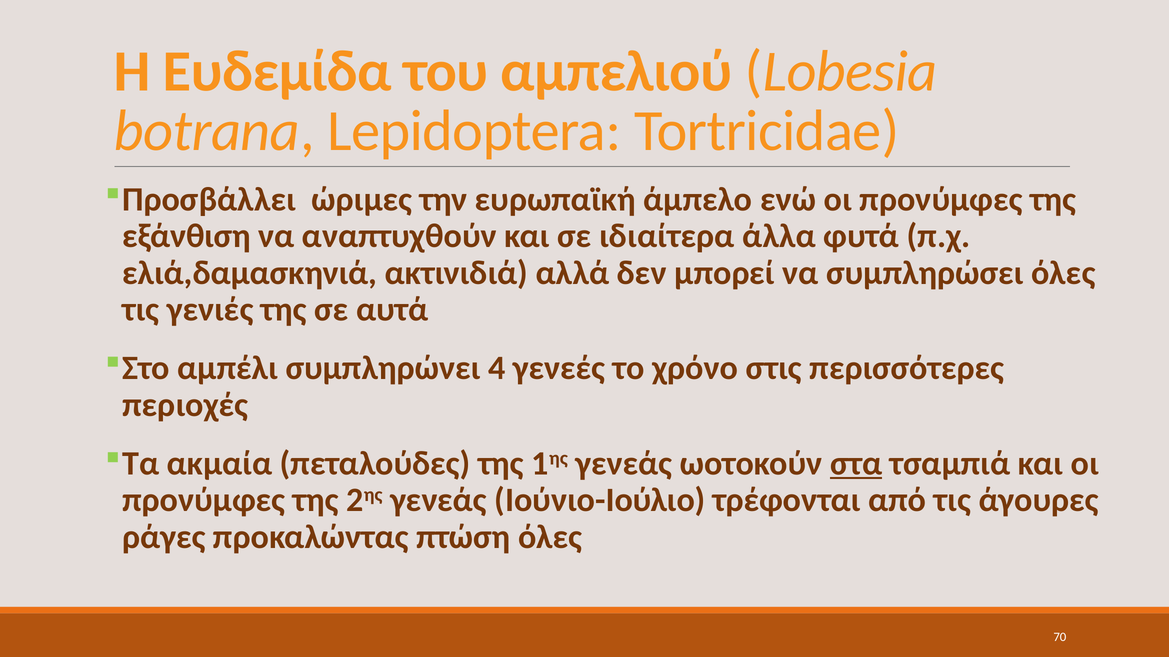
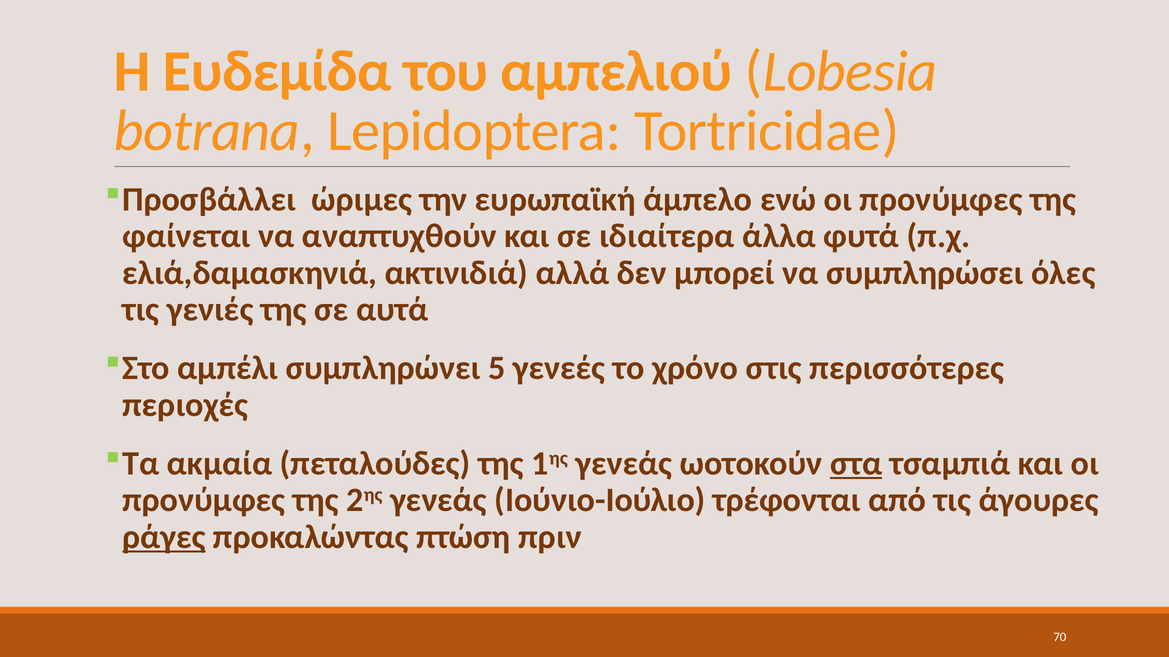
εξάνθιση: εξάνθιση -> φαίνεται (186, 236)
4: 4 -> 5 (497, 368)
ράγες underline: none -> present (164, 537)
πτώση όλες: όλες -> πριν (550, 537)
